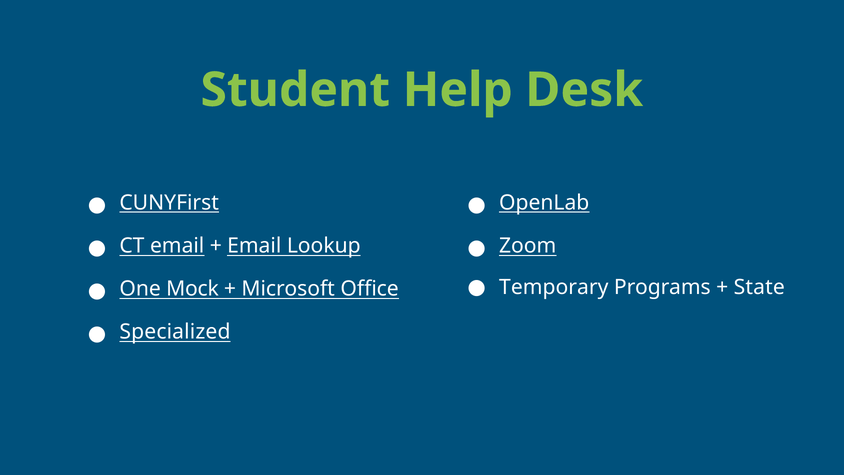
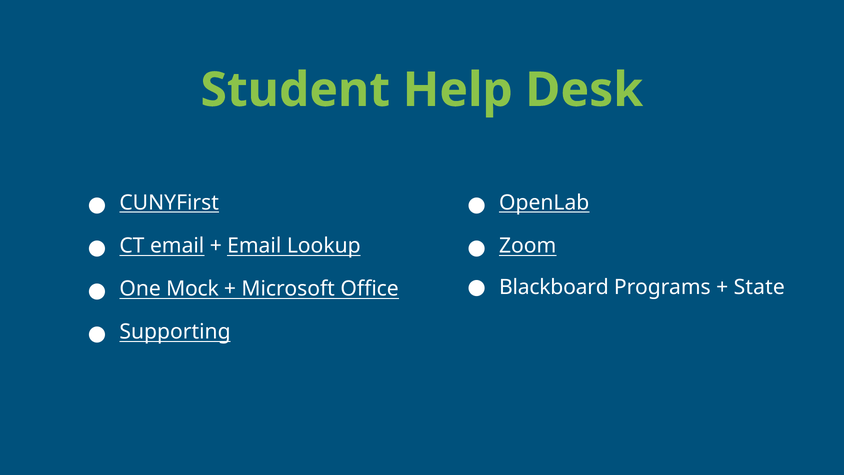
Temporary: Temporary -> Blackboard (554, 287)
Specialized: Specialized -> Supporting (175, 332)
